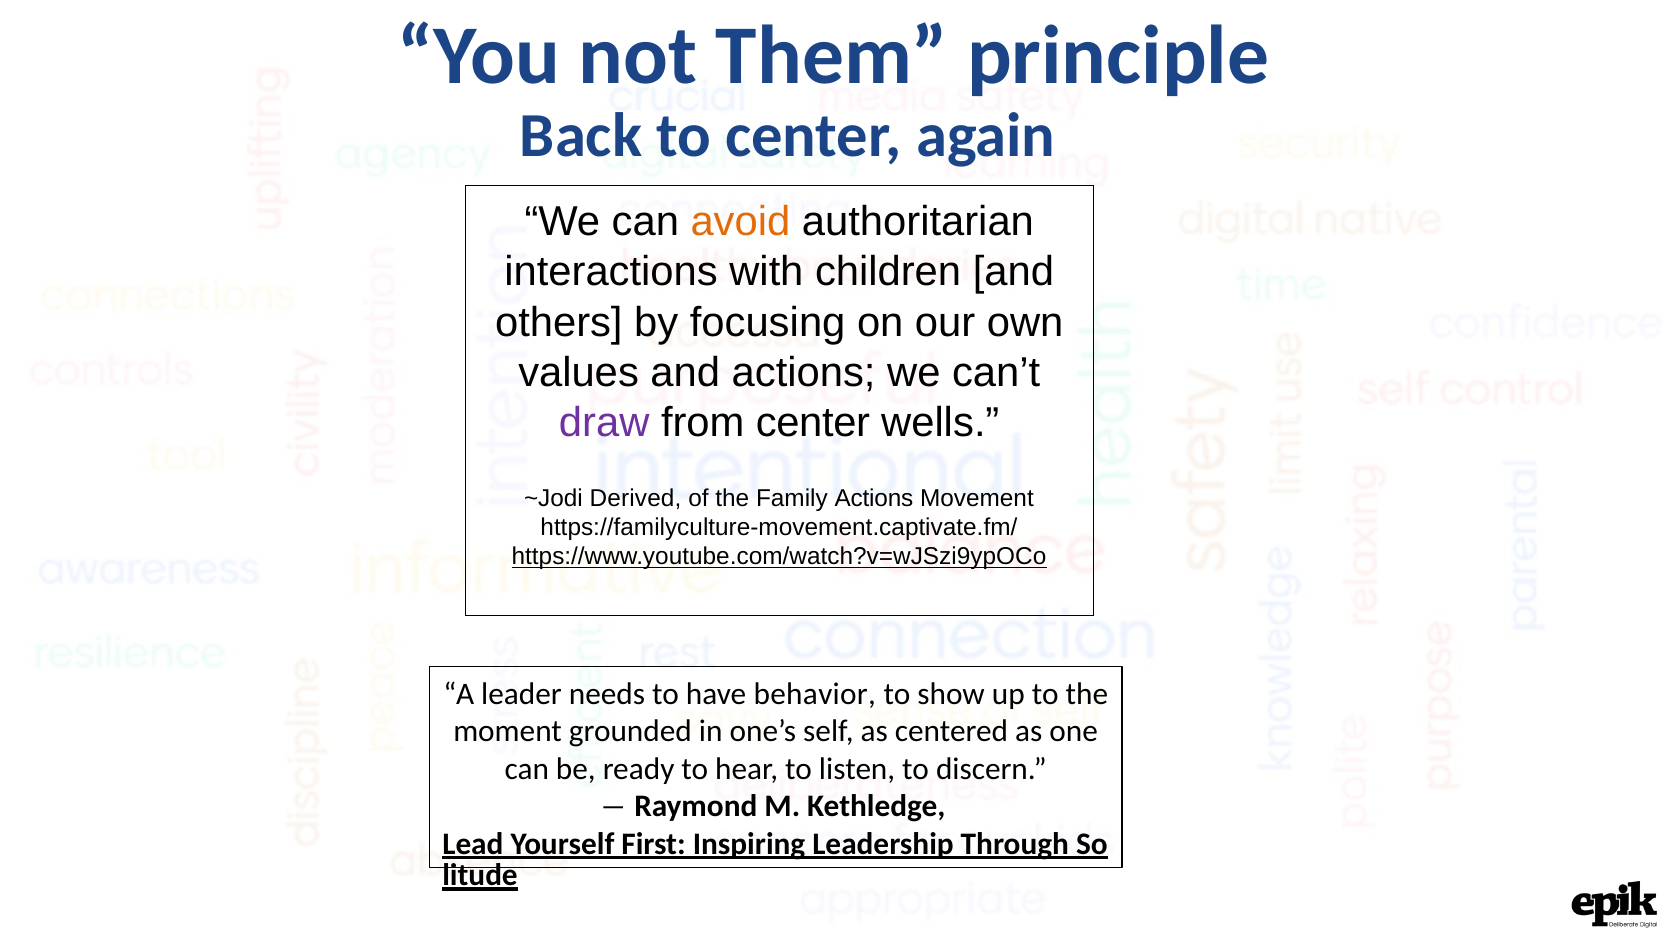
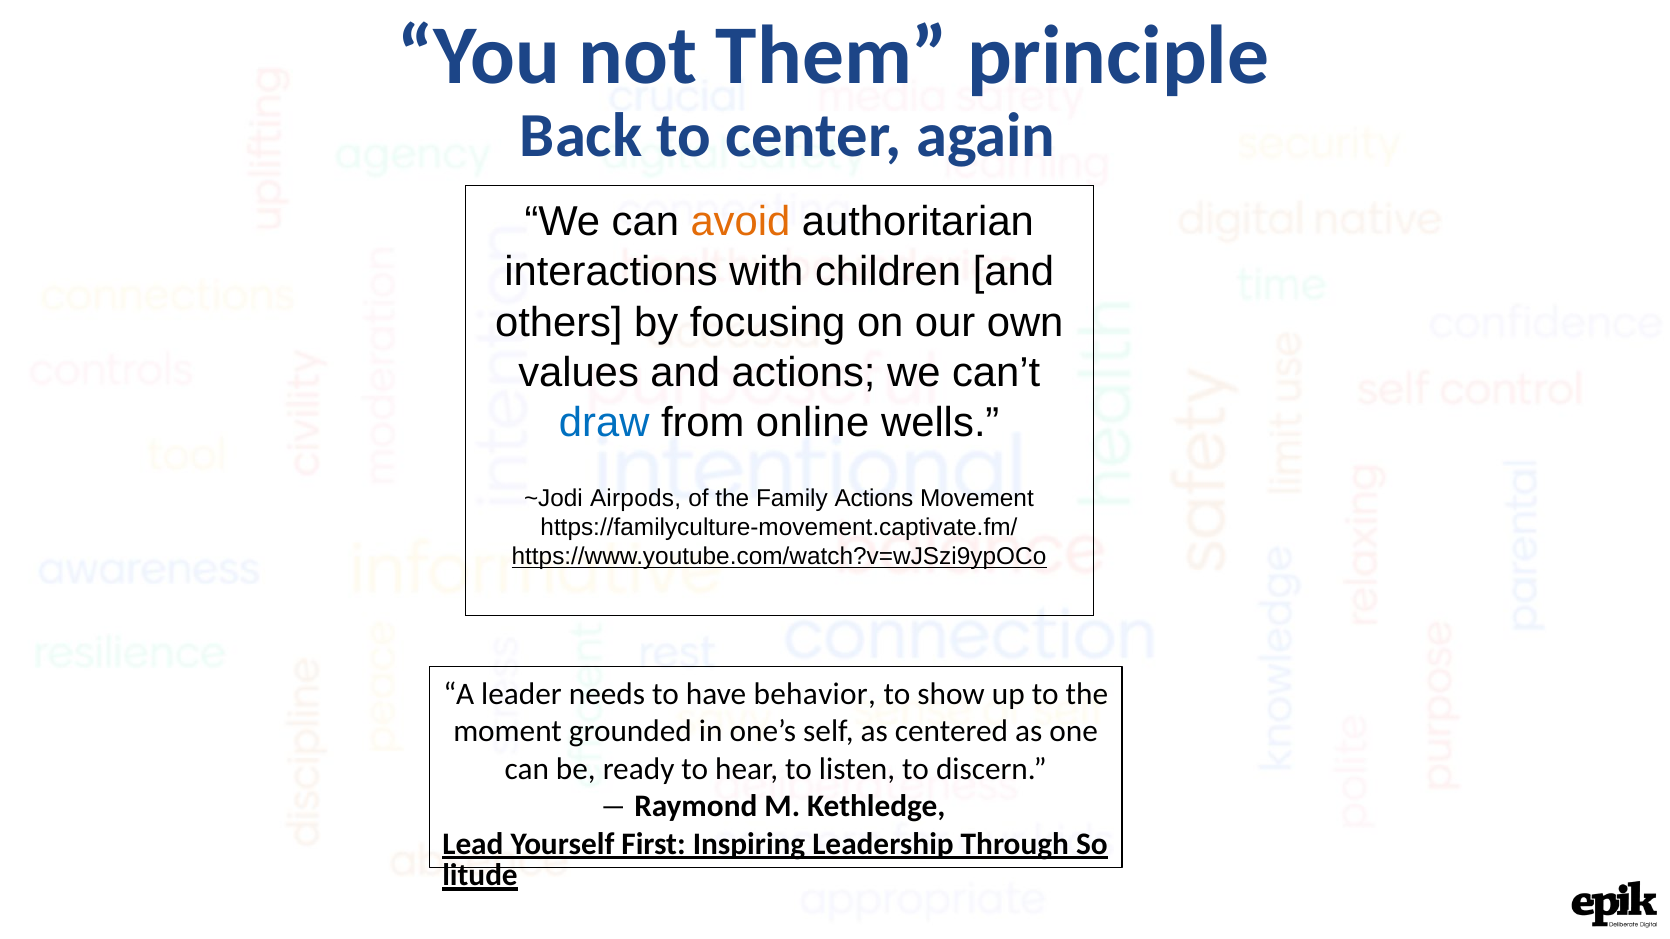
draw colour: purple -> blue (604, 423)
from center: center -> online (813, 423)
Derived: Derived -> Airpods (636, 499)
